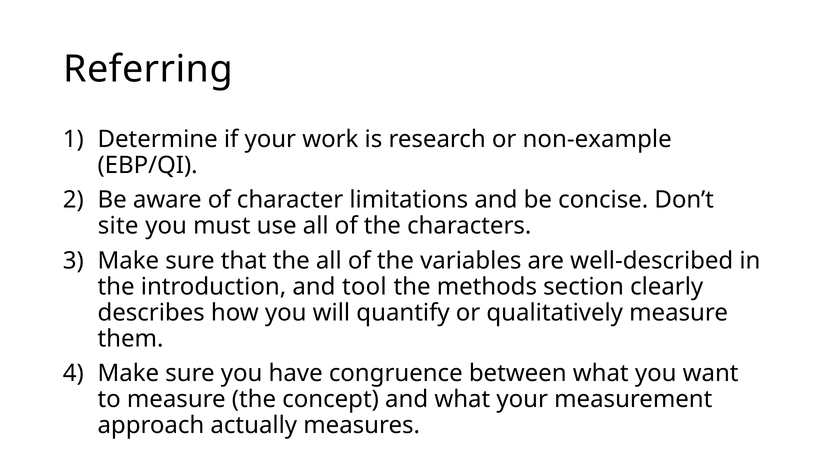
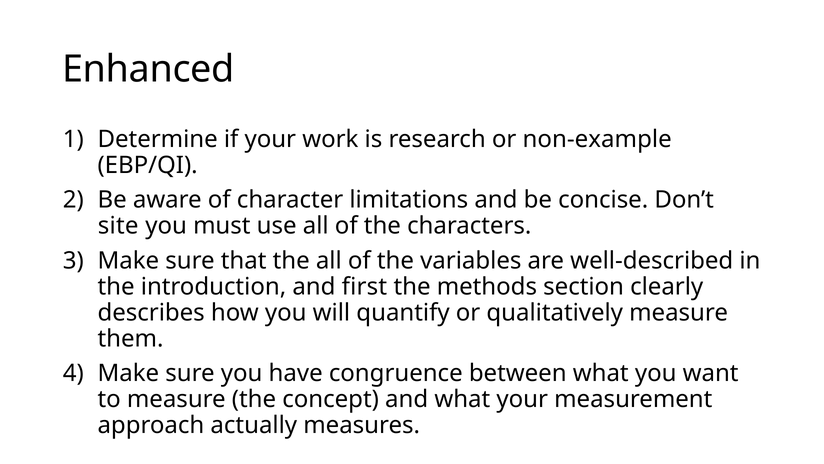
Referring: Referring -> Enhanced (148, 69)
tool: tool -> first (364, 286)
